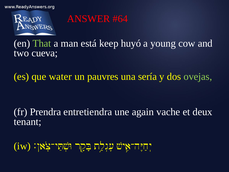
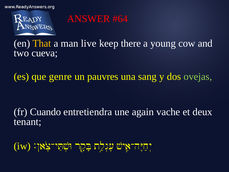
That colour: light green -> yellow (42, 43)
está: está -> live (89, 43)
huyó: huyó -> there (131, 43)
water: water -> genre (60, 76)
sería: sería -> sang (147, 76)
Prendra: Prendra -> Cuando (45, 112)
